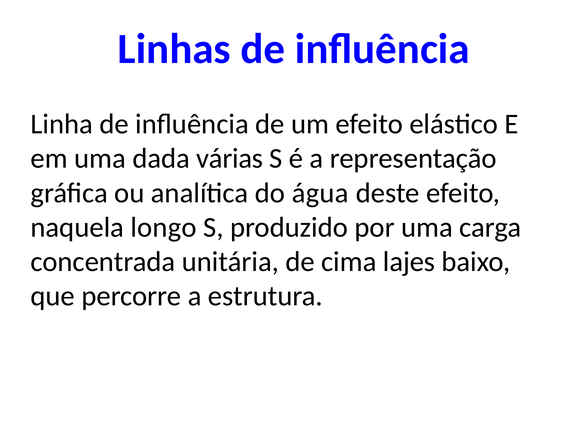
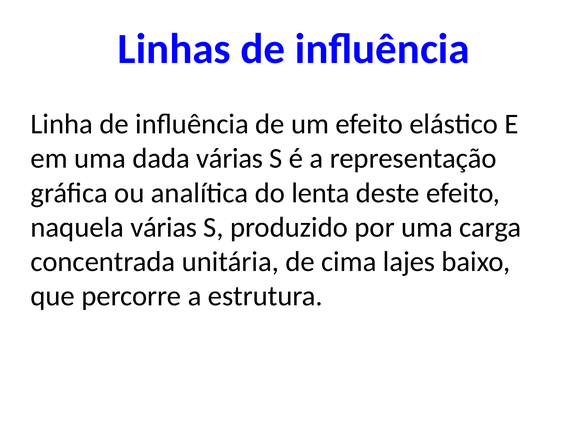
água: água -> lenta (320, 193)
naquela longo: longo -> várias (164, 228)
